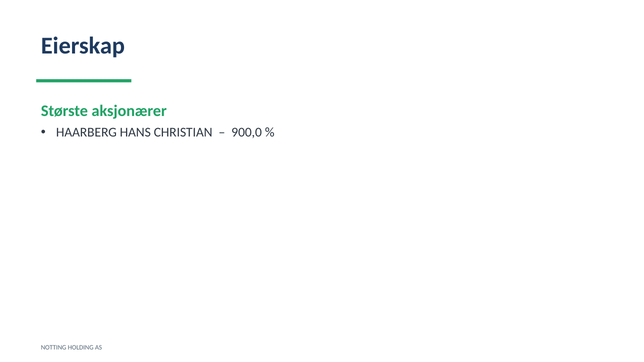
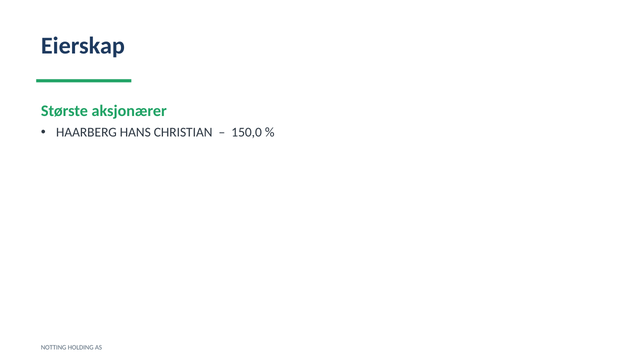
900,0: 900,0 -> 150,0 (247, 132)
